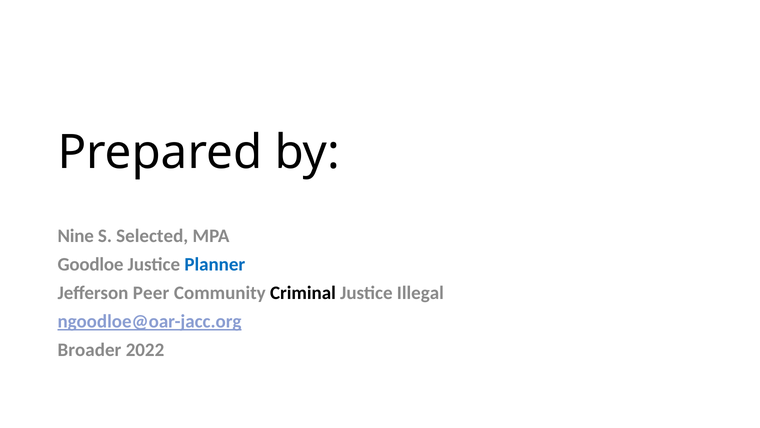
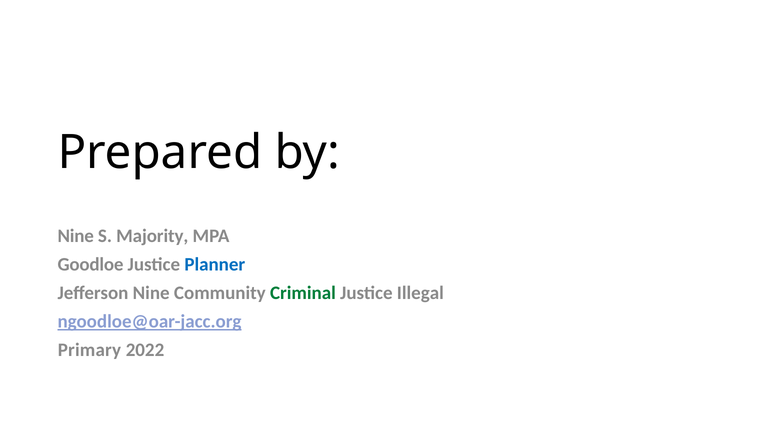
Selected: Selected -> Majority (152, 236)
Jefferson Peer: Peer -> Nine (151, 292)
Criminal colour: black -> green (303, 292)
Broader: Broader -> Primary (89, 350)
